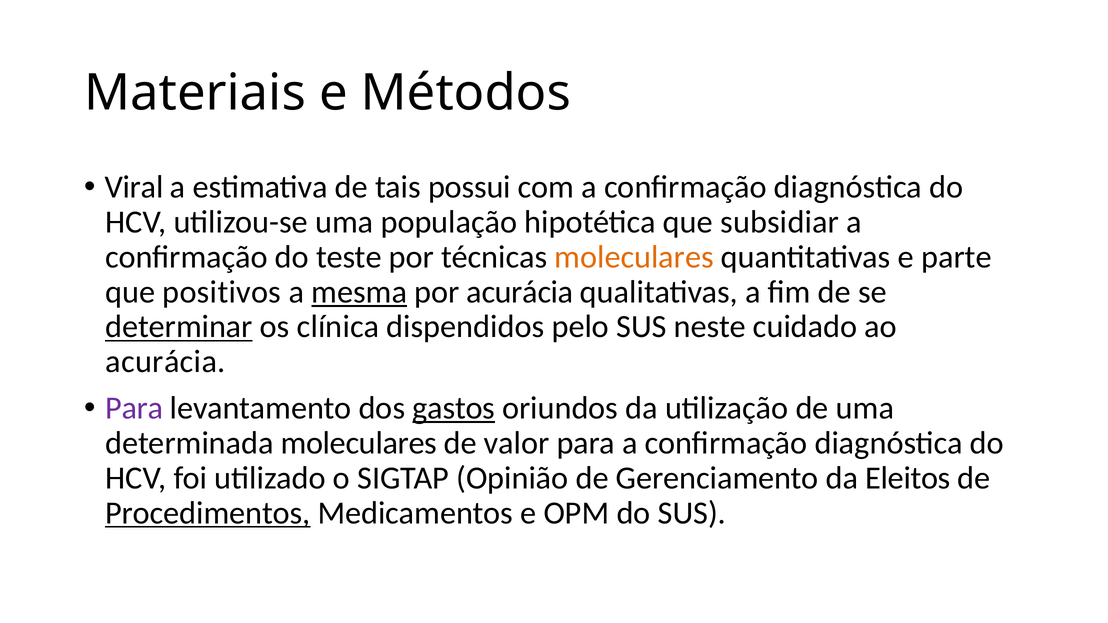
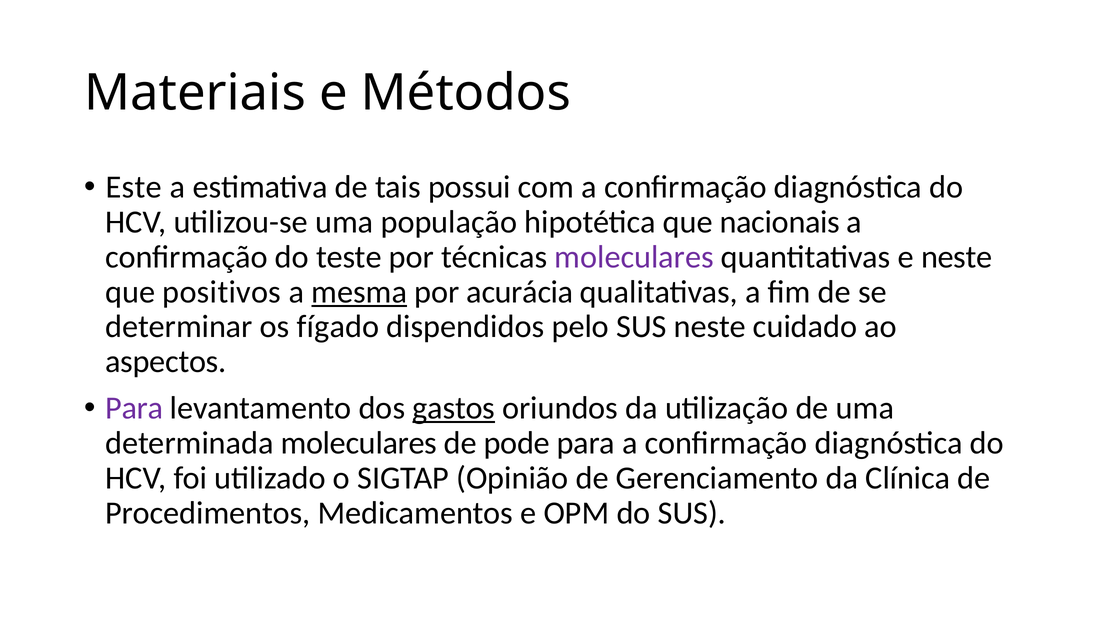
Viral: Viral -> Este (134, 187)
subsidiar: subsidiar -> nacionais (780, 222)
moleculares colour: orange -> purple (634, 257)
e parte: parte -> neste (957, 257)
determinar underline: present -> none (179, 327)
clínica: clínica -> fígado (338, 327)
acurácia: acurácia -> aspectos (166, 362)
valor: valor -> pode (517, 443)
Eleitos: Eleitos -> Clínica (908, 478)
Procedimentos underline: present -> none (208, 513)
